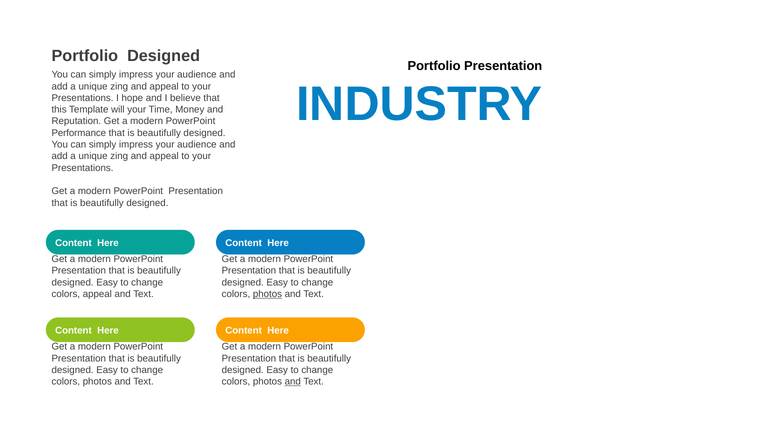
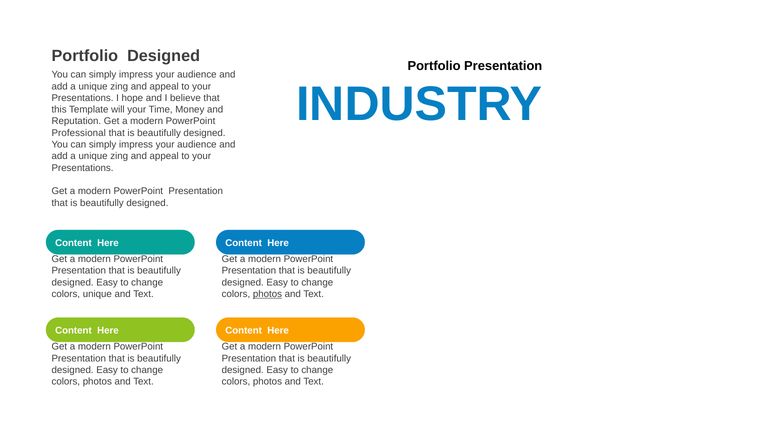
Performance: Performance -> Professional (79, 133)
colors appeal: appeal -> unique (97, 294)
and underline: present -> none (293, 382)
